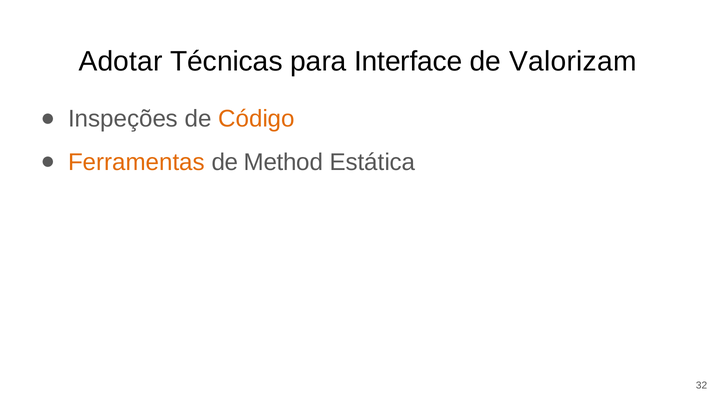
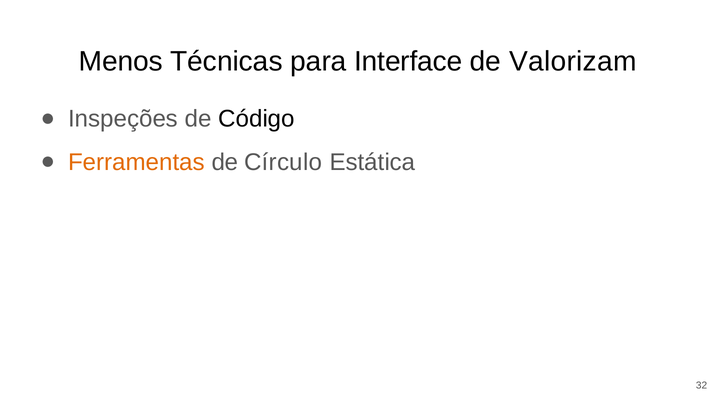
Adotar: Adotar -> Menos (121, 61)
Código colour: orange -> black (257, 119)
Method: Method -> Círculo (283, 162)
